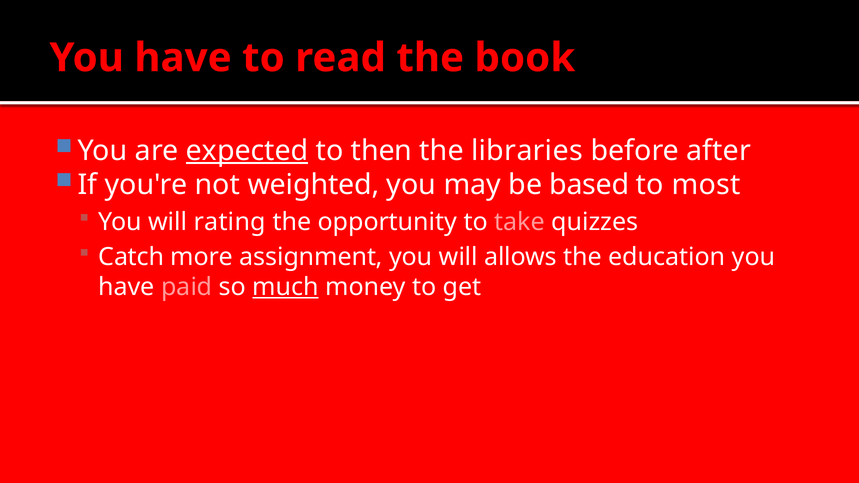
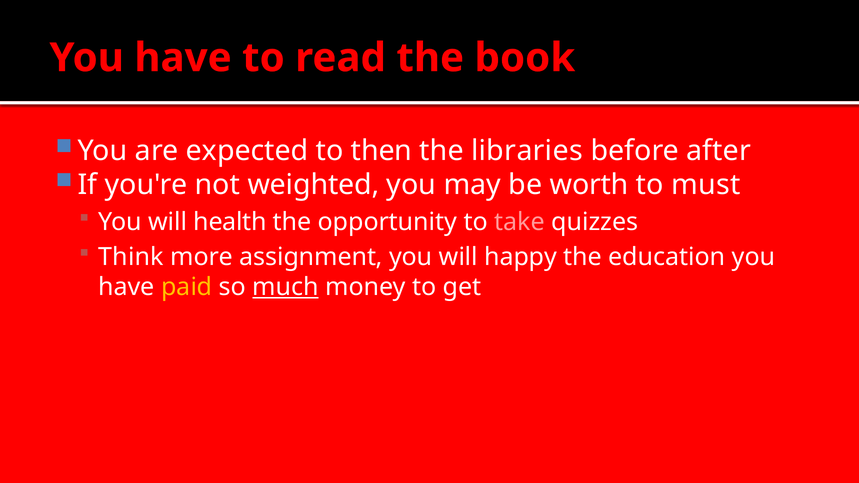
expected underline: present -> none (247, 151)
based: based -> worth (589, 185)
most: most -> must (706, 185)
rating: rating -> health (230, 222)
Catch: Catch -> Think (131, 257)
allows: allows -> happy (521, 257)
paid colour: pink -> yellow (187, 287)
